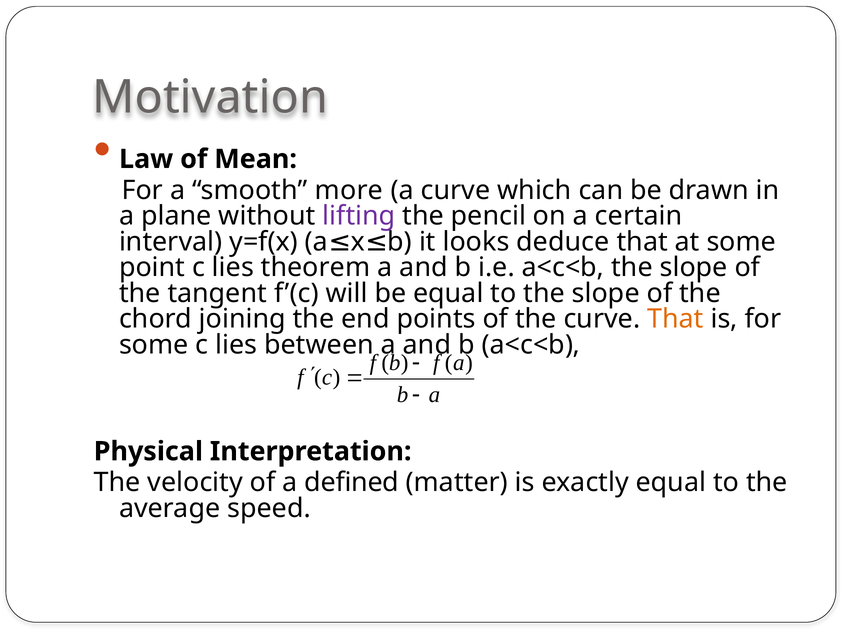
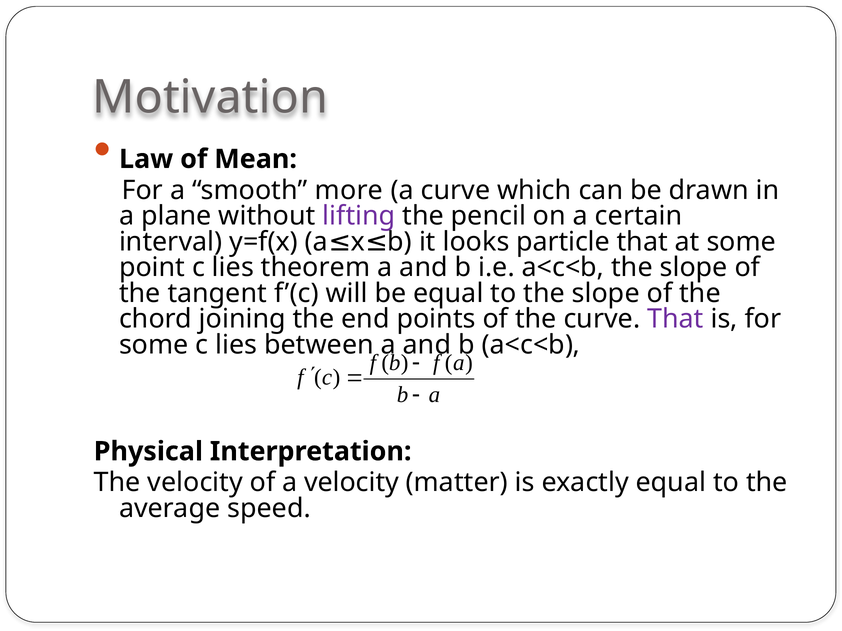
deduce: deduce -> particle (563, 242)
That colour: orange -> purple (675, 319)
a defined: defined -> velocity (352, 483)
